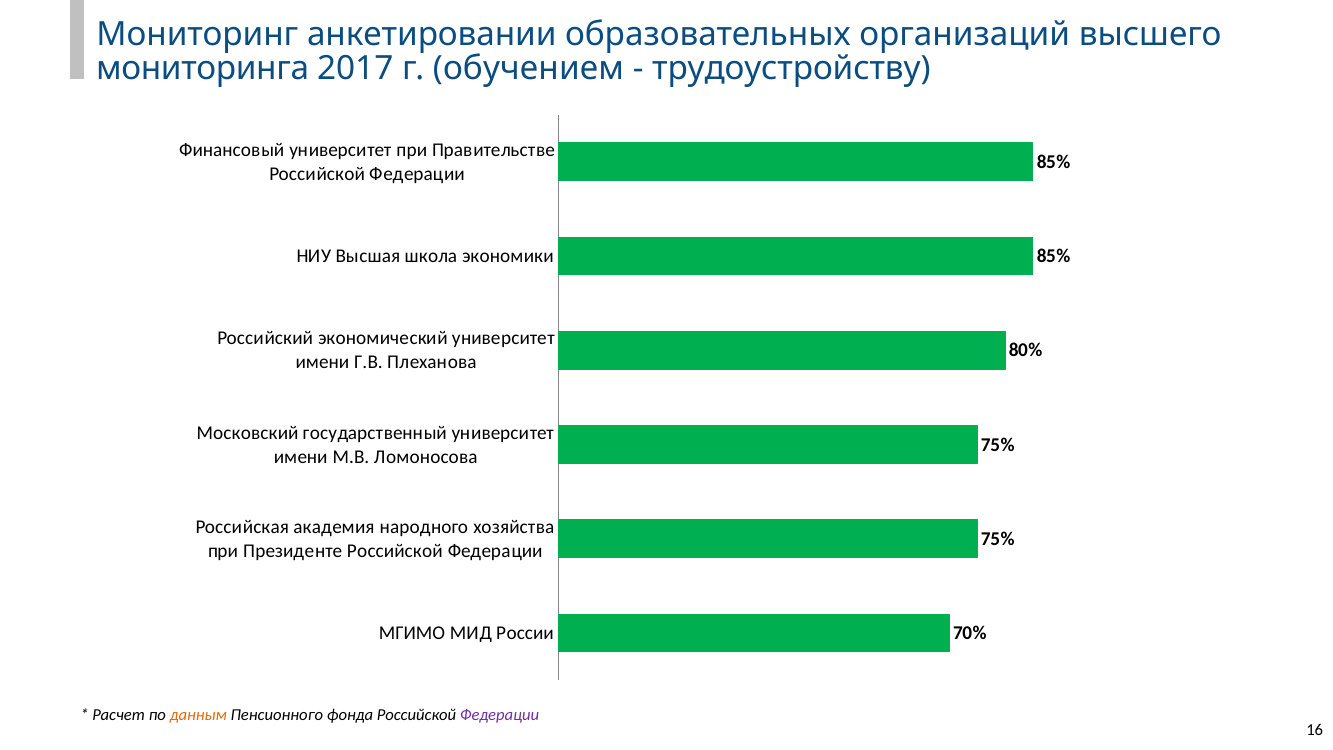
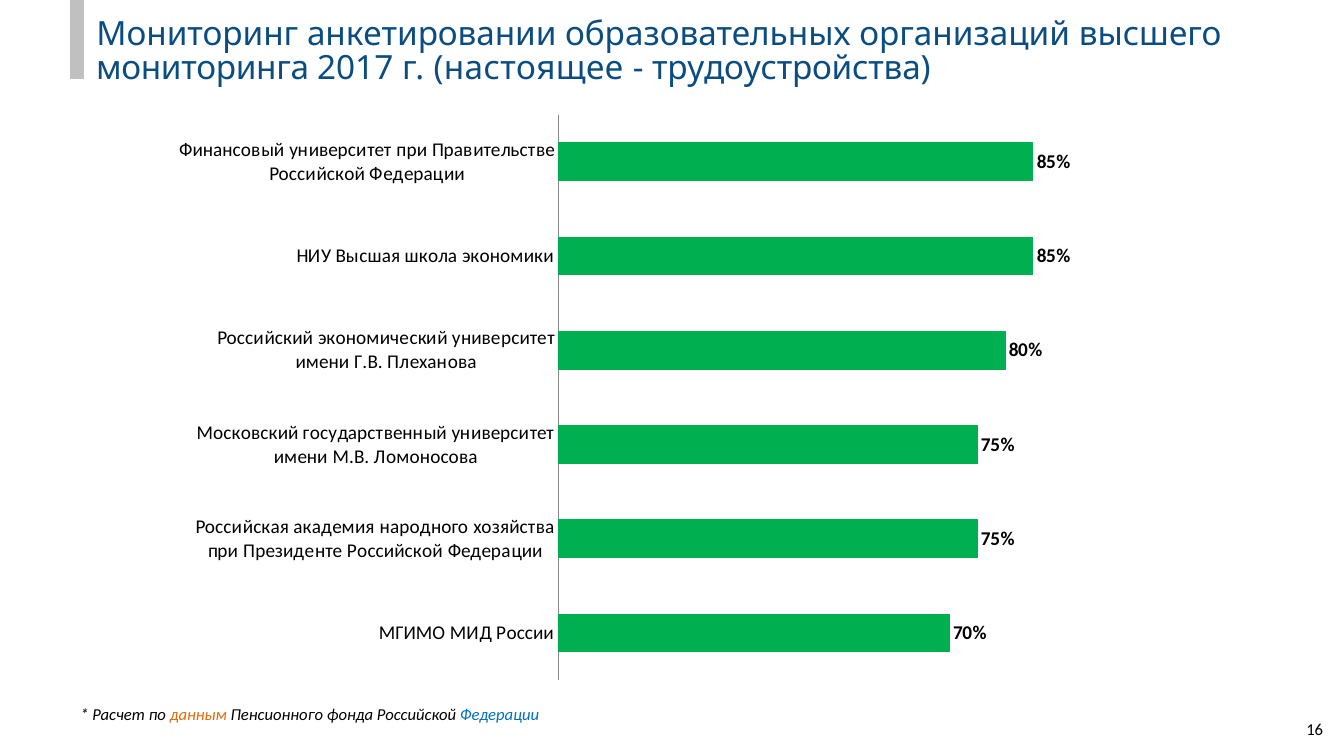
обучением: обучением -> настоящее (528, 68)
трудоустройству: трудоустройству -> трудоустройства (791, 68)
Федерации colour: purple -> blue (500, 715)
